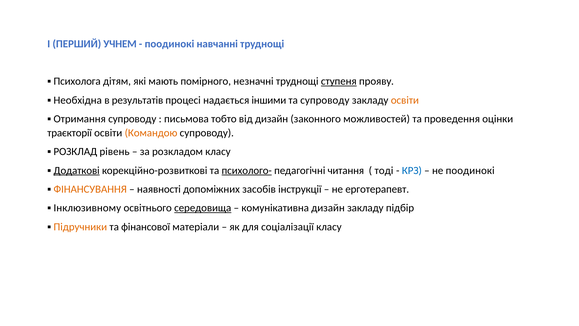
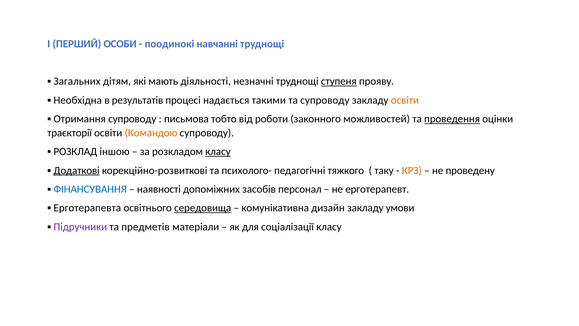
УЧНЕМ: УЧНЕМ -> ОСОБИ (120, 44)
Психолога: Психолога -> Загальних (77, 81)
помірного: помірного -> діяльності (206, 81)
іншими: іншими -> такими (269, 100)
від дизайн: дизайн -> роботи (272, 119)
проведення underline: none -> present (452, 119)
рівень: рівень -> іншою (115, 152)
класу underline: none -> present (218, 152)
психолого- underline: present -> none (247, 170)
читання: читання -> тяжкого (346, 170)
тоді: тоді -> таку (384, 170)
КРЗ colour: blue -> orange (412, 170)
не поодинокі: поодинокі -> проведену (470, 170)
ФІНАНСУВАННЯ colour: orange -> blue (90, 189)
інструкції: інструкції -> персонал (300, 189)
Інклюзивному: Інклюзивному -> Ерготерапевта (87, 208)
підбір: підбір -> умови (400, 208)
Підручники colour: orange -> purple (80, 227)
фінансової: фінансової -> предметів (146, 227)
